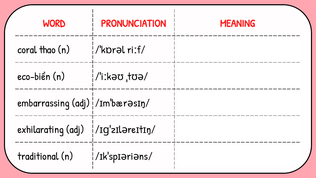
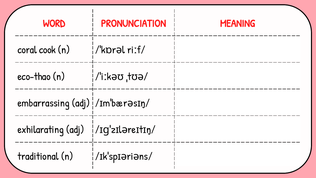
thao: thao -> cook (47, 50)
eco-biển: eco-biển -> eco-thao (34, 76)
